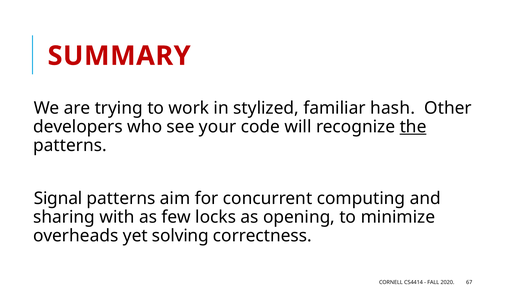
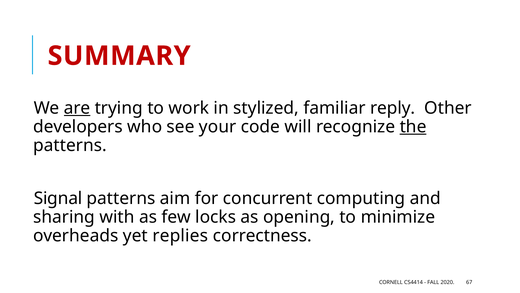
are underline: none -> present (77, 108)
hash: hash -> reply (393, 108)
solving: solving -> replies (180, 235)
